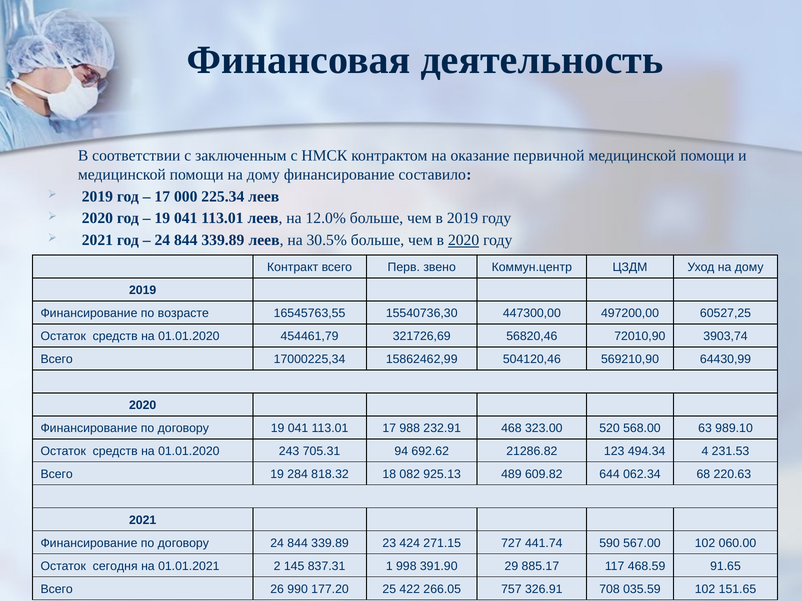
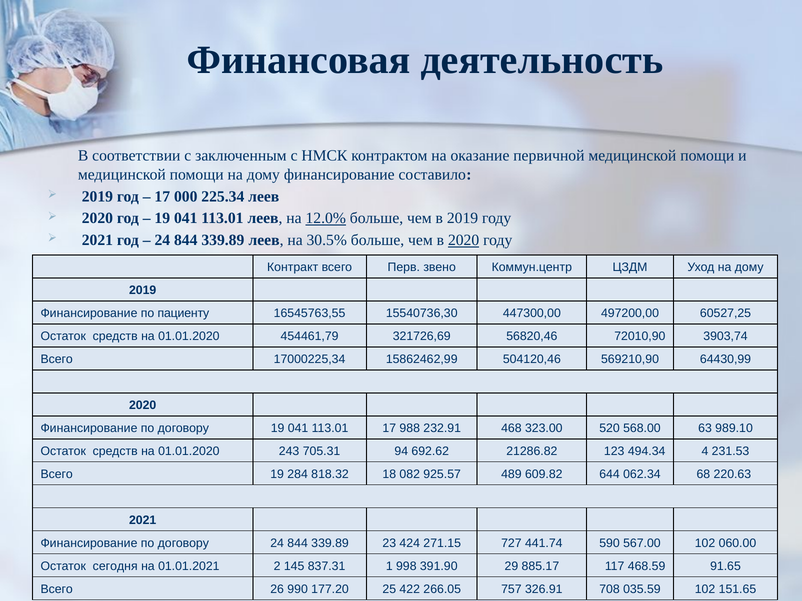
12.0% underline: none -> present (326, 219)
возрасте: возрасте -> пациенту (183, 313)
925.13: 925.13 -> 925.57 (442, 475)
